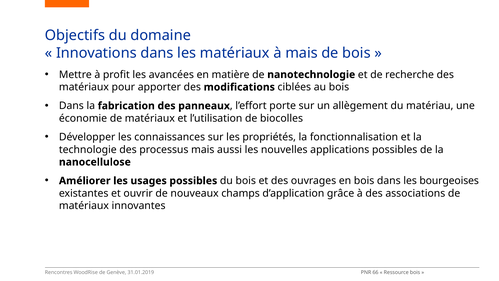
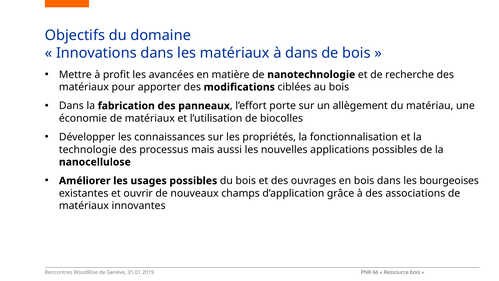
à mais: mais -> dans (302, 53)
